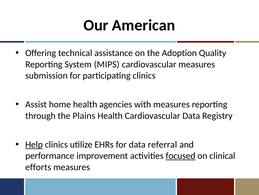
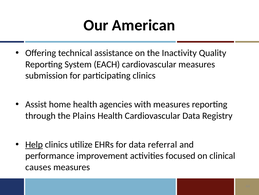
Adoption: Adoption -> Inactivity (179, 53)
MIPS: MIPS -> EACH (107, 64)
focused underline: present -> none (181, 155)
efforts: efforts -> causes (38, 166)
